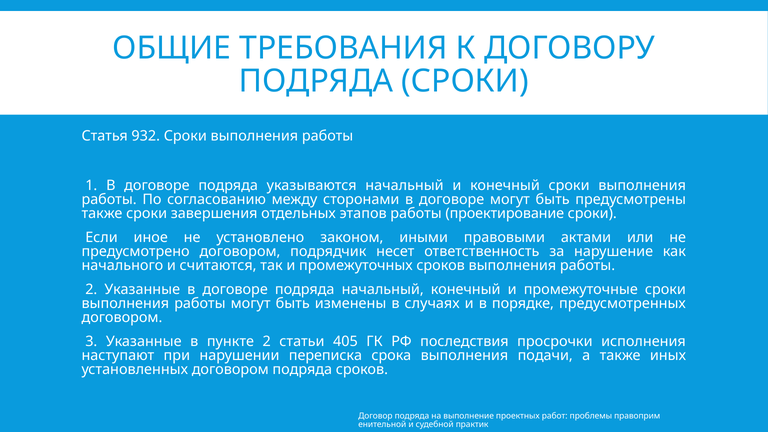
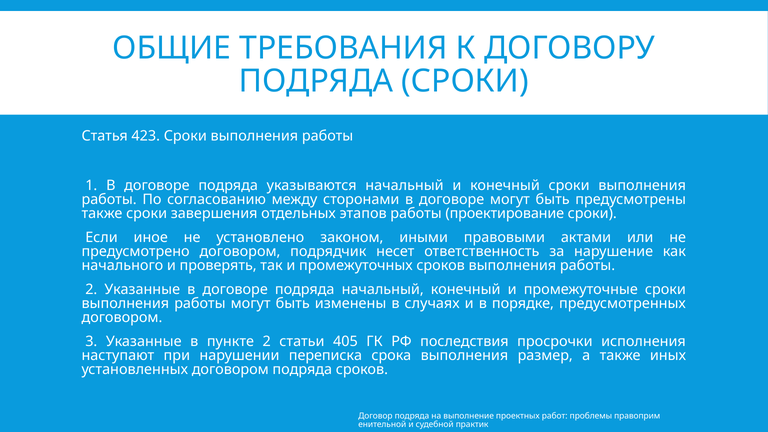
932: 932 -> 423 (146, 136)
считаются: считаются -> проверять (218, 266)
подачи: подачи -> размер (545, 356)
